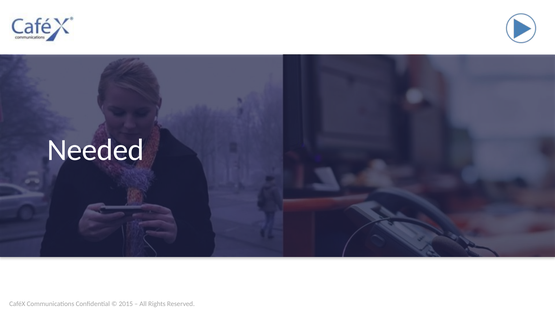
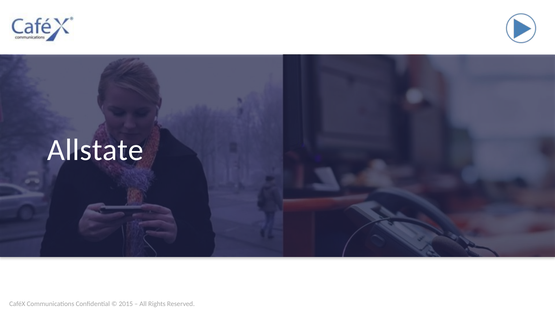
Needed: Needed -> Allstate (95, 150)
